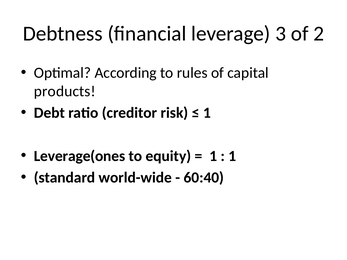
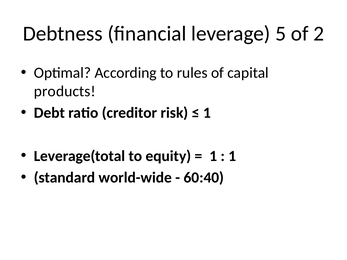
3: 3 -> 5 (281, 34)
Leverage(ones: Leverage(ones -> Leverage(total (80, 156)
